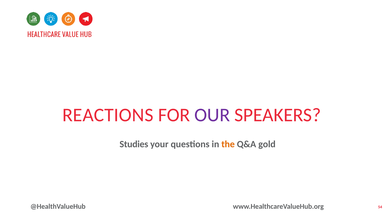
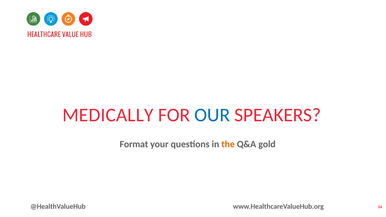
REACTIONS: REACTIONS -> MEDICALLY (108, 115)
OUR colour: purple -> blue (212, 115)
Studies: Studies -> Format (134, 144)
